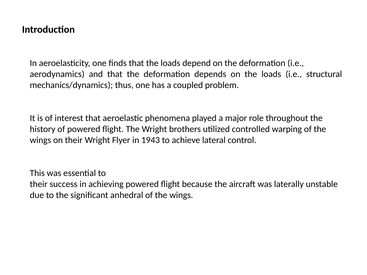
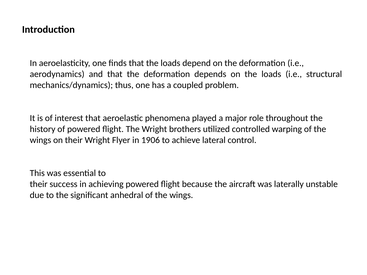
1943: 1943 -> 1906 (151, 140)
